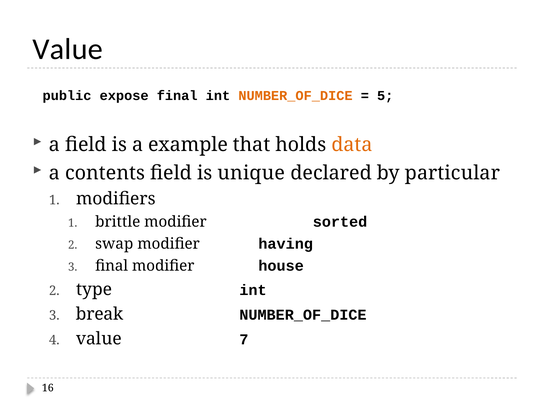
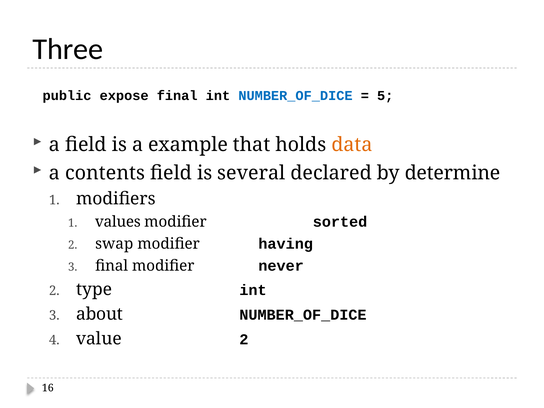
Value: Value -> Three (68, 49)
NUMBER_OF_DICE colour: orange -> blue (295, 96)
unique: unique -> several (251, 173)
particular: particular -> determine (453, 173)
brittle: brittle -> values (118, 222)
house: house -> never (281, 266)
break: break -> about (100, 314)
value 7: 7 -> 2 (244, 339)
